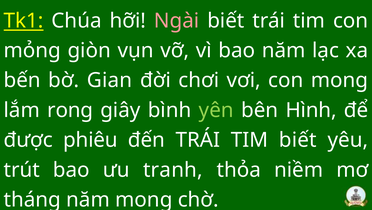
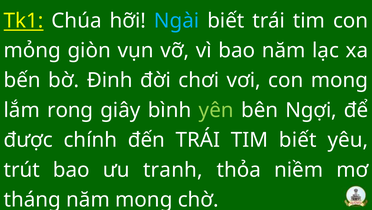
Ngài colour: pink -> light blue (177, 21)
Gian: Gian -> Đinh (110, 80)
Hình: Hình -> Ngợi (311, 110)
phiêu: phiêu -> chính (90, 140)
